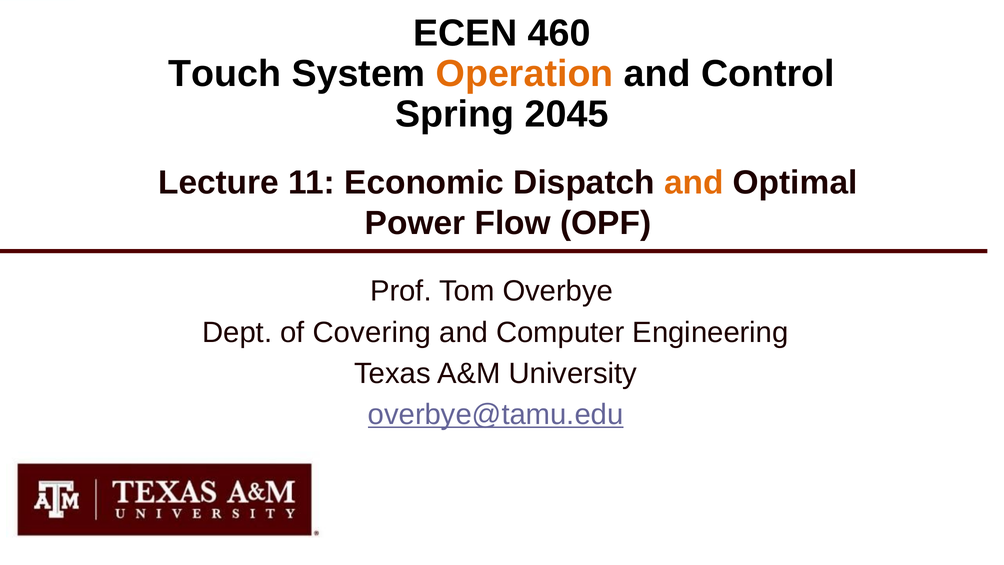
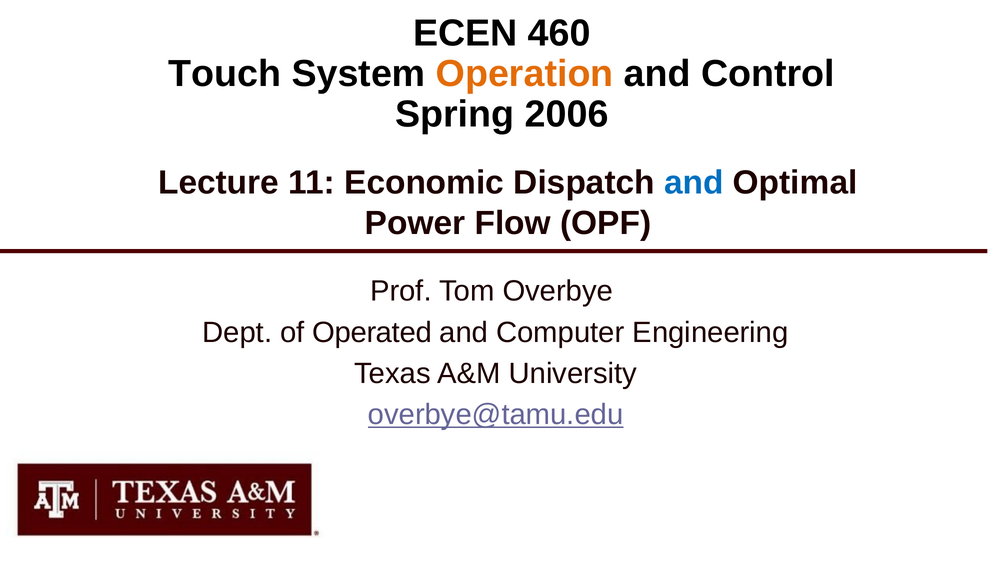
2045: 2045 -> 2006 (567, 114)
and colour: orange -> blue (694, 183)
Covering: Covering -> Operated (372, 332)
